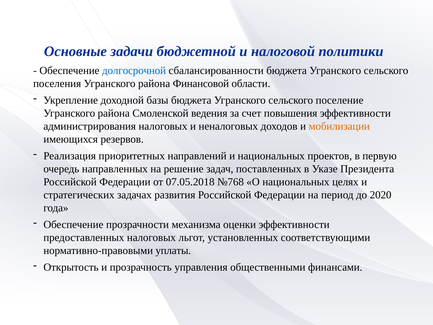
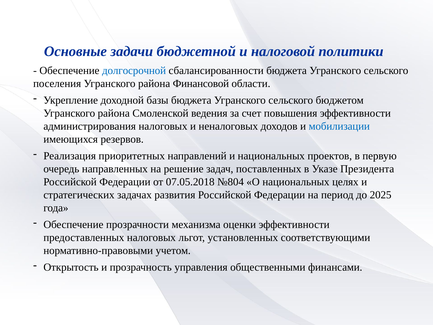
поселение: поселение -> бюджетом (340, 100)
мобилизации colour: orange -> blue (339, 126)
№768: №768 -> №804 (231, 182)
2020: 2020 -> 2025 (381, 195)
уплаты: уплаты -> учетом (173, 250)
